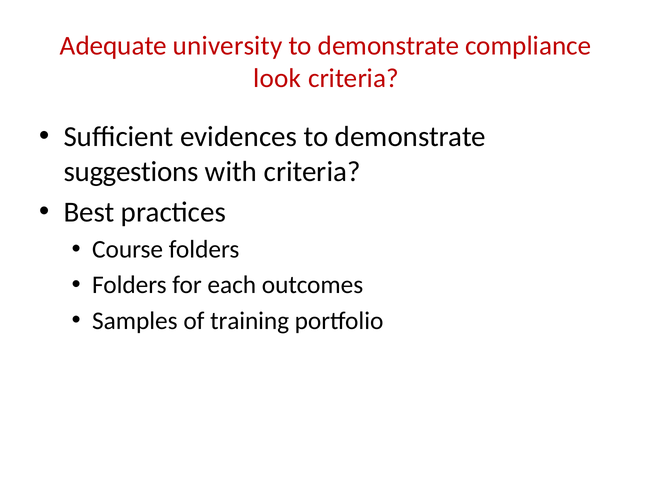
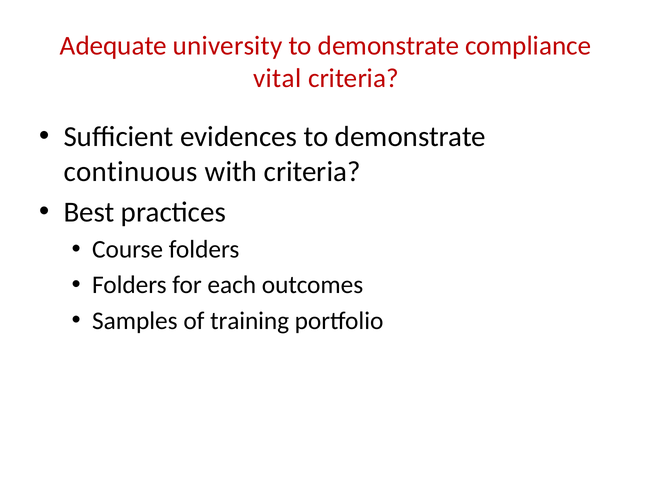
look: look -> vital (277, 79)
suggestions: suggestions -> continuous (131, 172)
